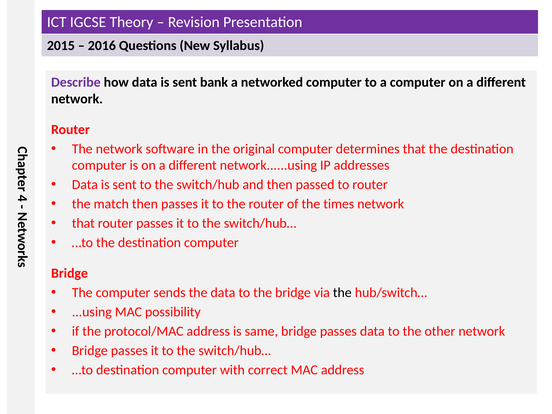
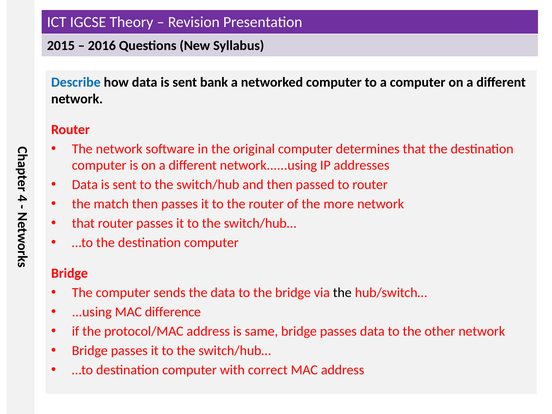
Describe colour: purple -> blue (76, 82)
times: times -> more (339, 204)
possibility: possibility -> difference (173, 312)
